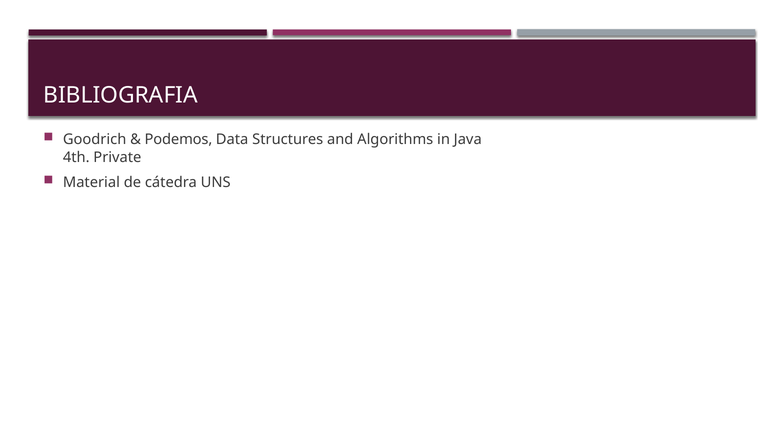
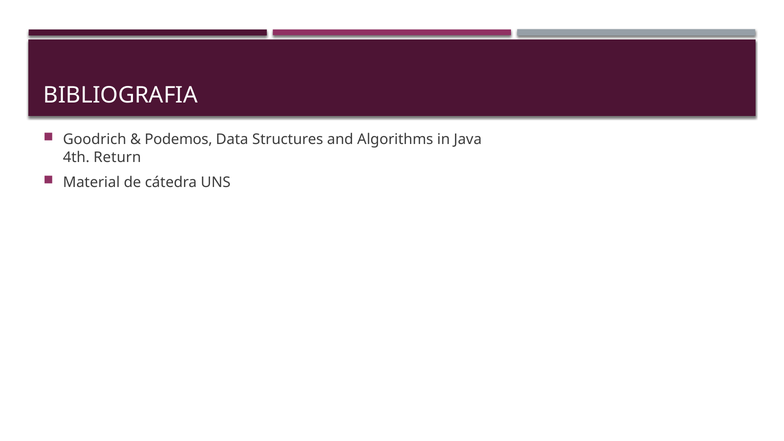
Private: Private -> Return (117, 157)
